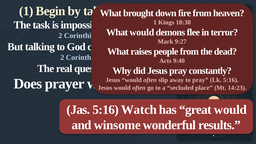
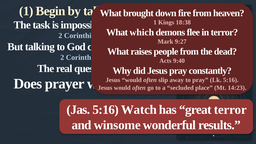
would: would -> which (142, 32)
great would: would -> terror (230, 110)
